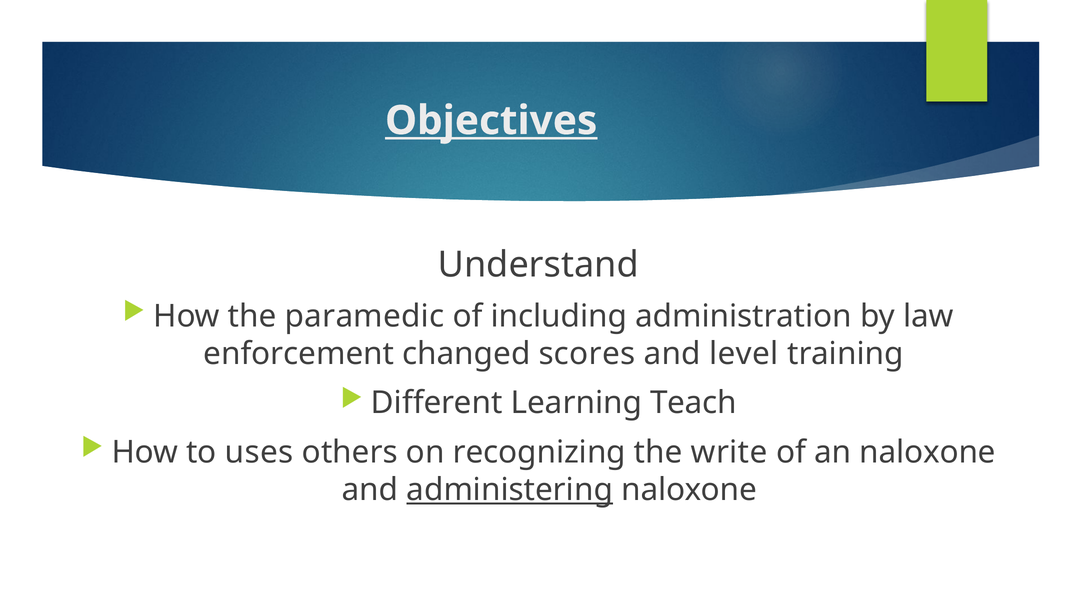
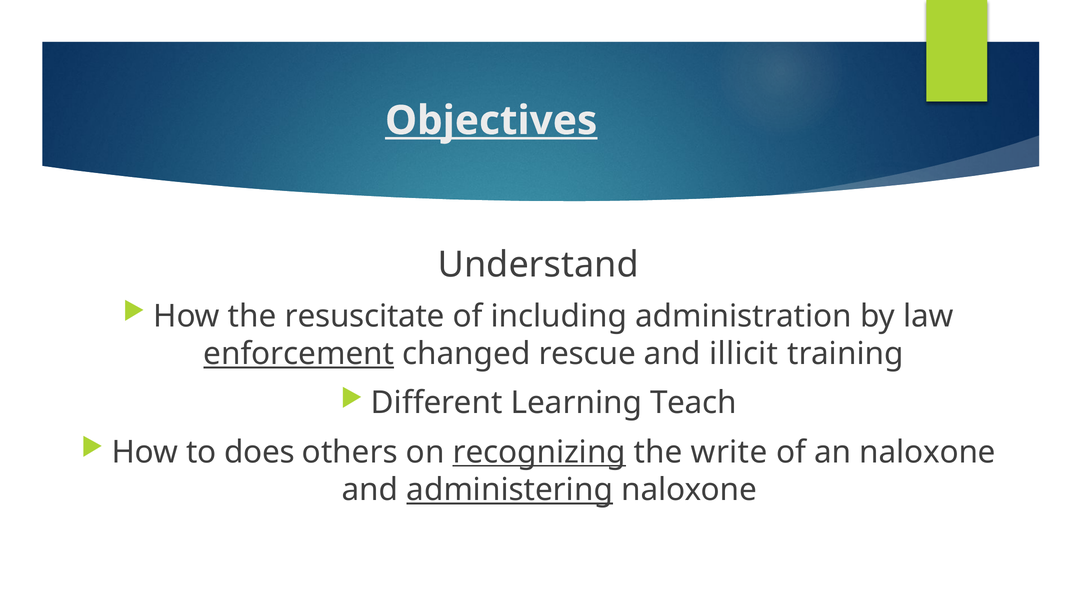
paramedic: paramedic -> resuscitate (365, 316)
enforcement underline: none -> present (299, 354)
scores: scores -> rescue (587, 354)
level: level -> illicit (744, 354)
uses: uses -> does (259, 452)
recognizing underline: none -> present (539, 452)
